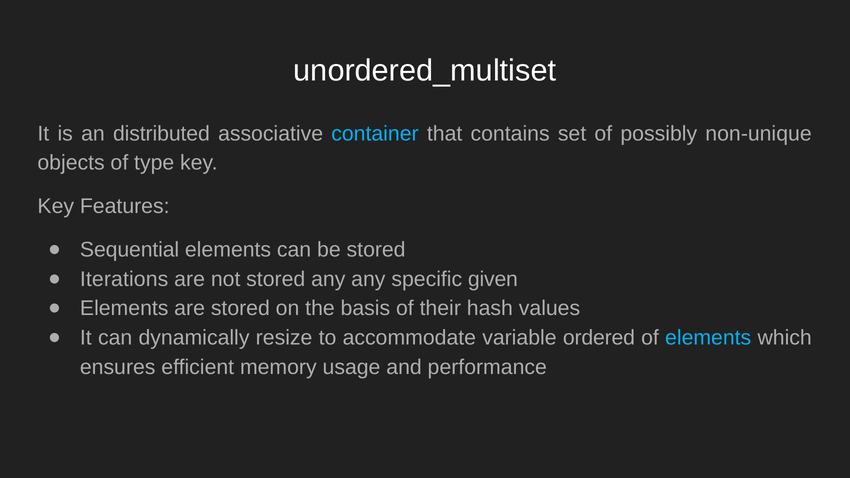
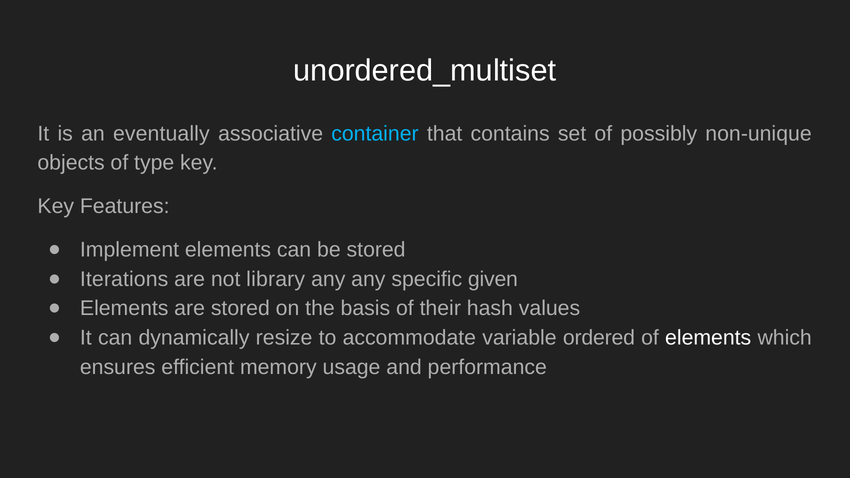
distributed: distributed -> eventually (161, 134)
Sequential: Sequential -> Implement (130, 250)
not stored: stored -> library (276, 279)
elements colour: light blue -> white (708, 338)
